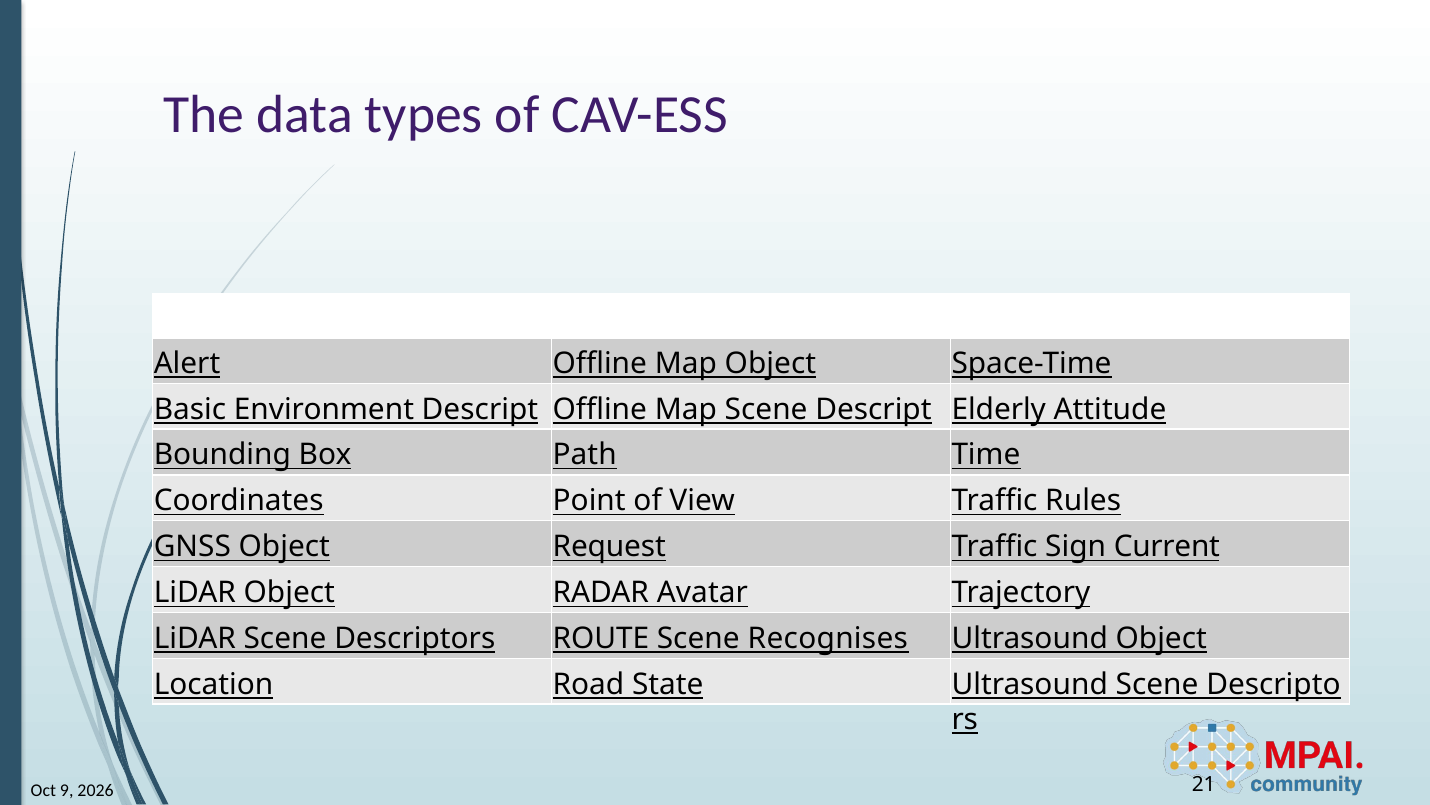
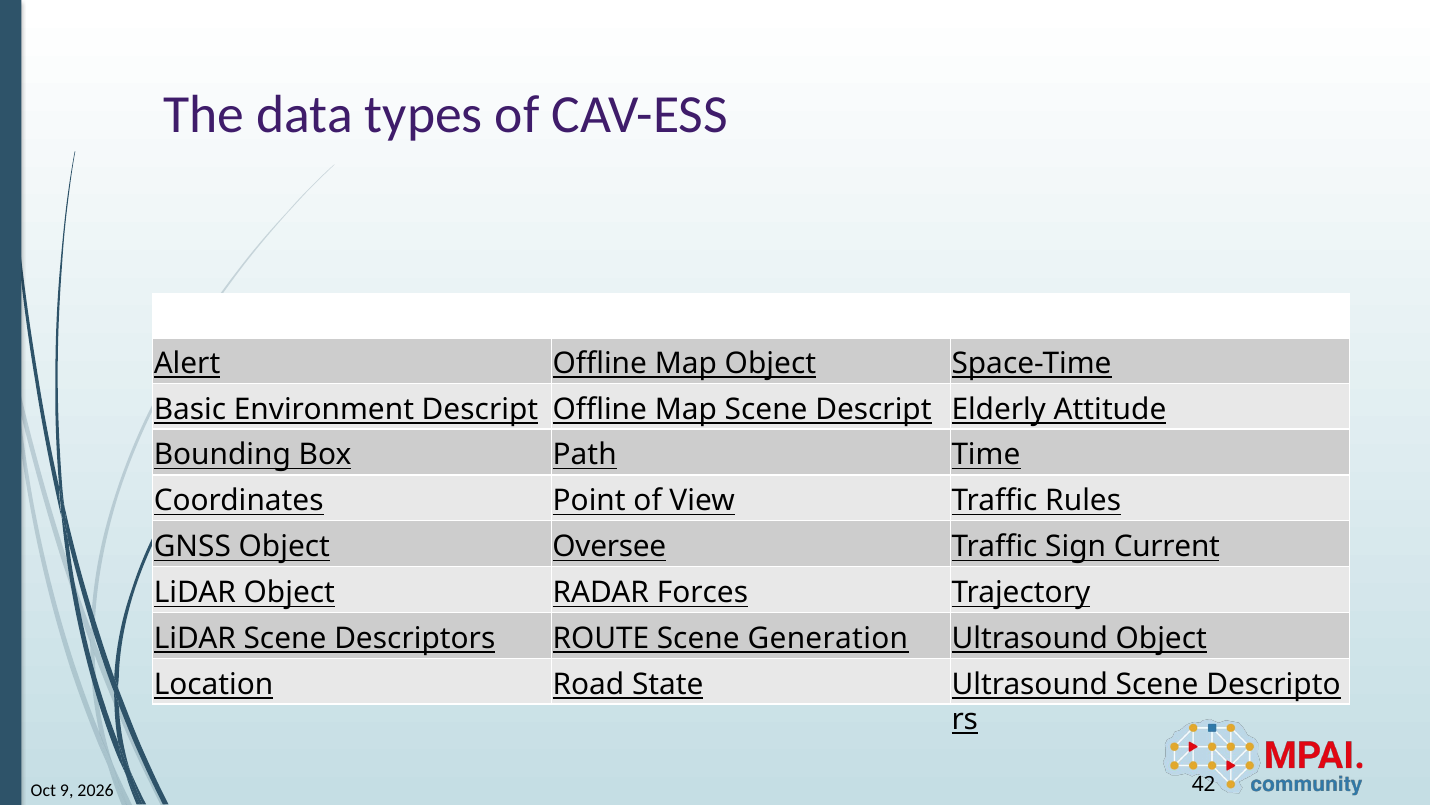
Request: Request -> Oversee (609, 546)
Avatar: Avatar -> Forces (702, 592)
Recognises: Recognises -> Generation (828, 638)
21: 21 -> 42 (1204, 784)
